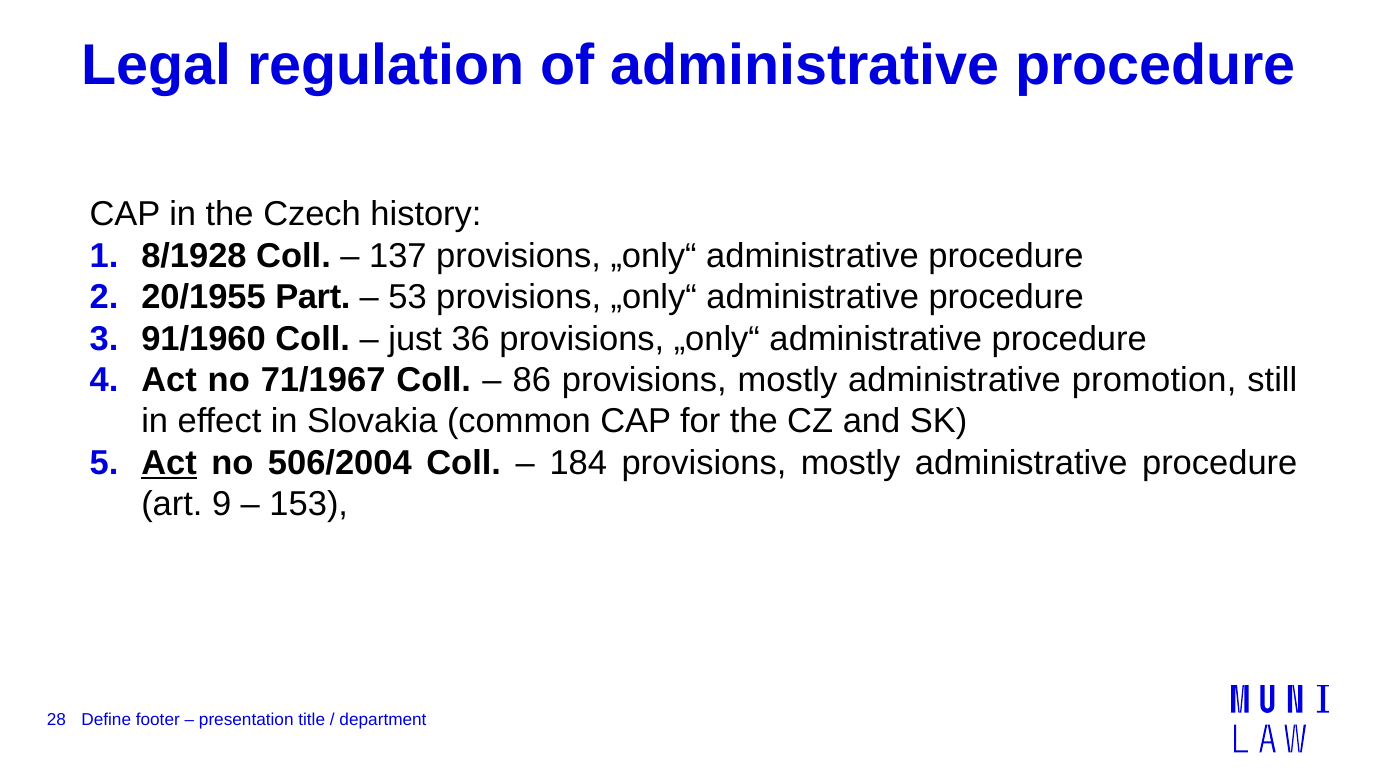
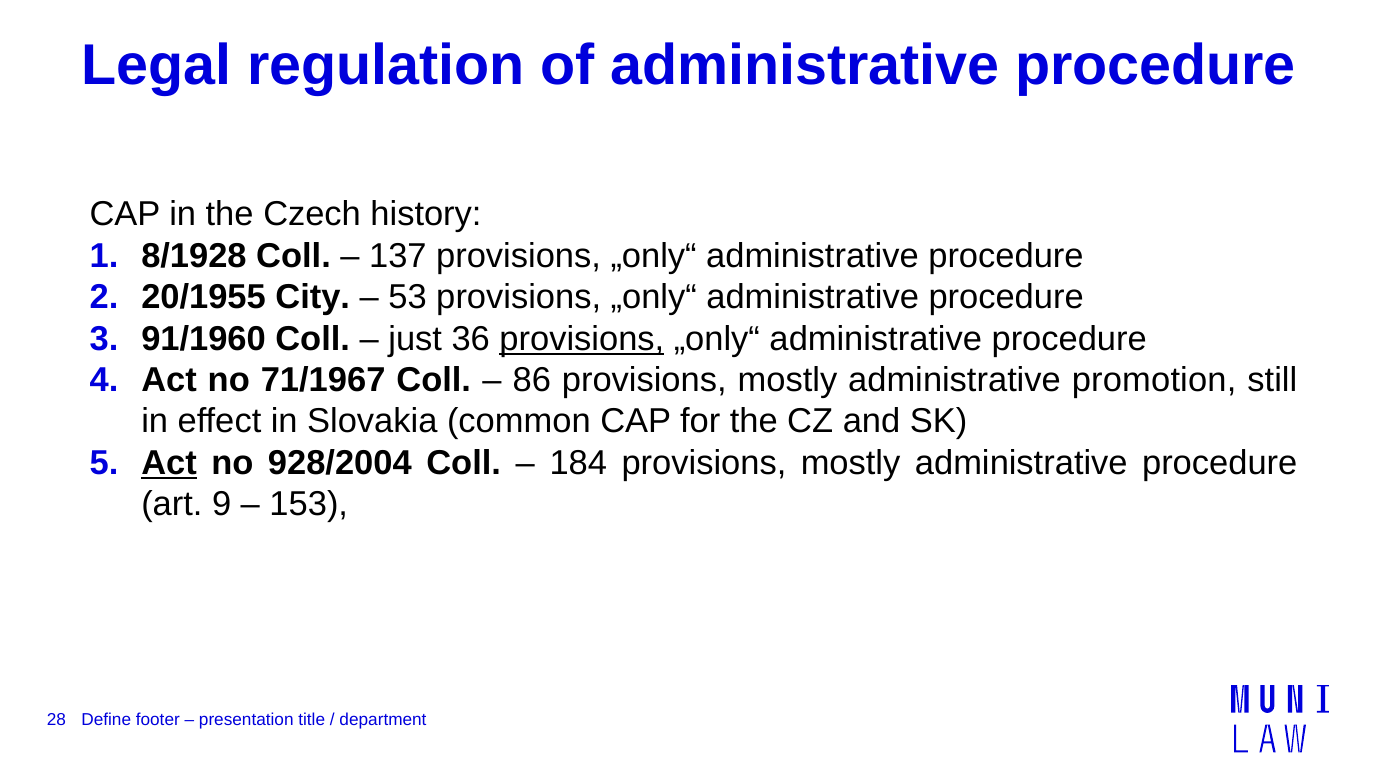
Part: Part -> City (313, 297)
provisions underline: none -> present (582, 339)
506/2004: 506/2004 -> 928/2004 (340, 463)
